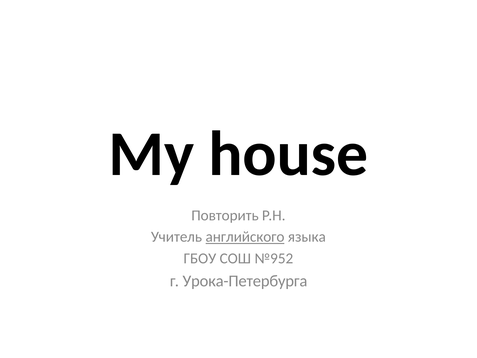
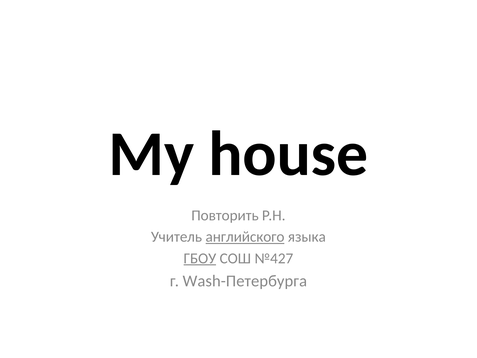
ГБОУ underline: none -> present (200, 258)
№952: №952 -> №427 (274, 258)
Урока-Петербурга: Урока-Петербурга -> Wash-Петербурга (245, 281)
